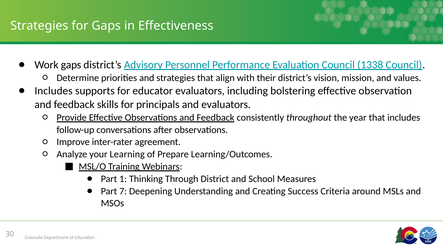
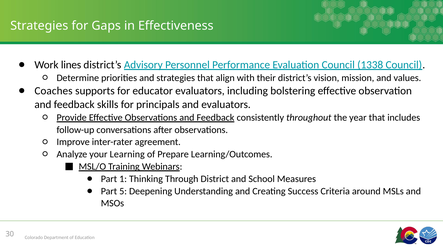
Work gaps: gaps -> lines (71, 65)
Includes: Includes -> Coaches (54, 91)
7: 7 -> 5 (123, 191)
